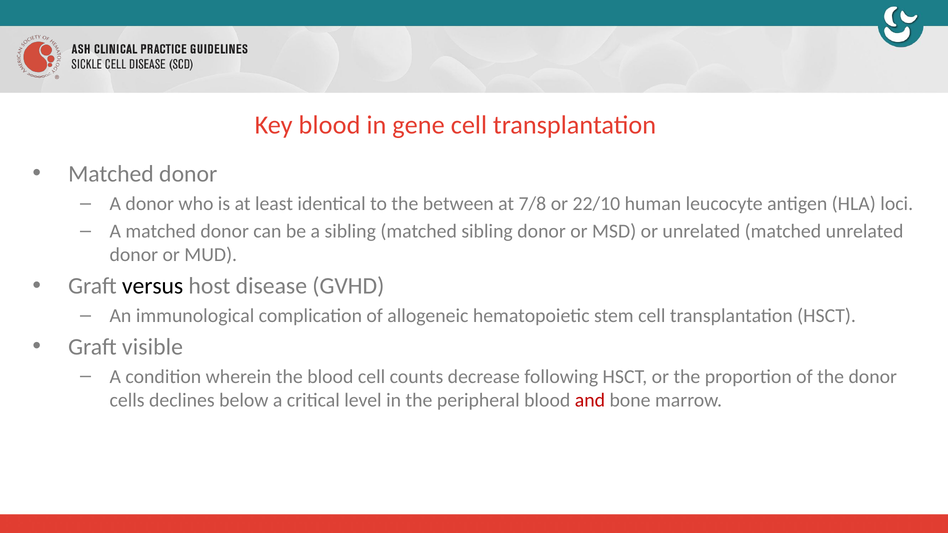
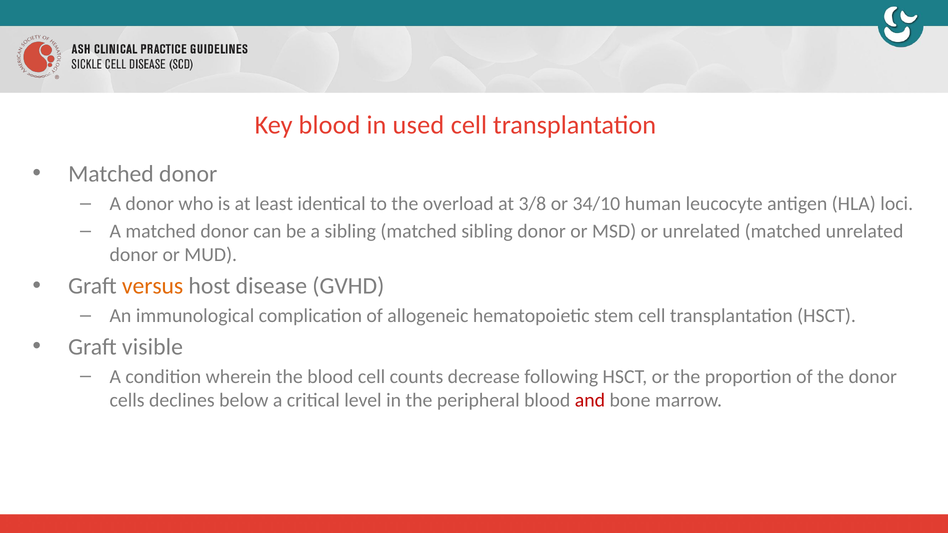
gene: gene -> used (418, 125)
between: between -> overload (458, 204)
7/8: 7/8 -> 3/8 (532, 204)
22/10: 22/10 -> 34/10 (596, 204)
versus colour: black -> orange (153, 286)
